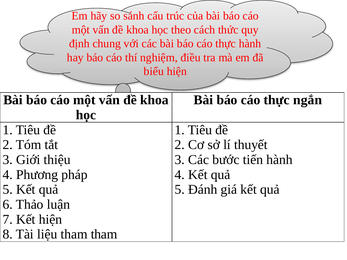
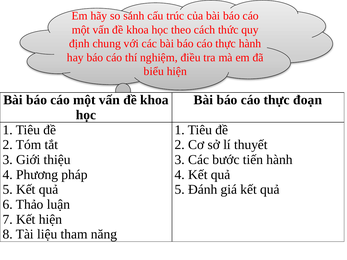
ngắn: ngắn -> đoạn (308, 100)
tham tham: tham -> năng (104, 235)
